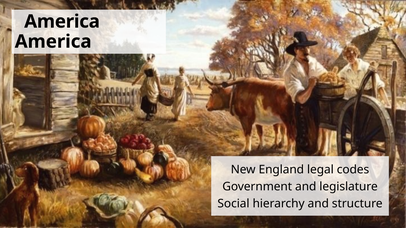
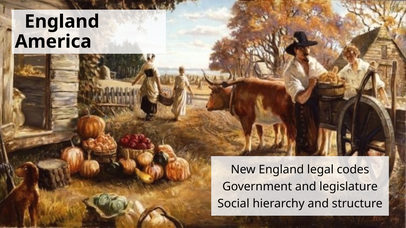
America: America -> England (62, 22)
